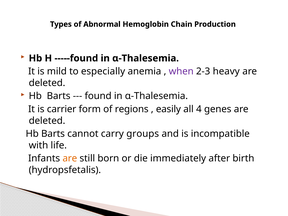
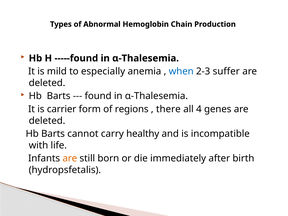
when colour: purple -> blue (181, 71)
heavy: heavy -> suffer (226, 71)
easily: easily -> there (168, 109)
groups: groups -> healthy (143, 134)
